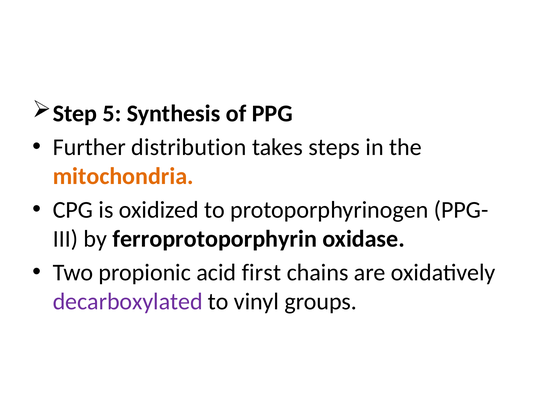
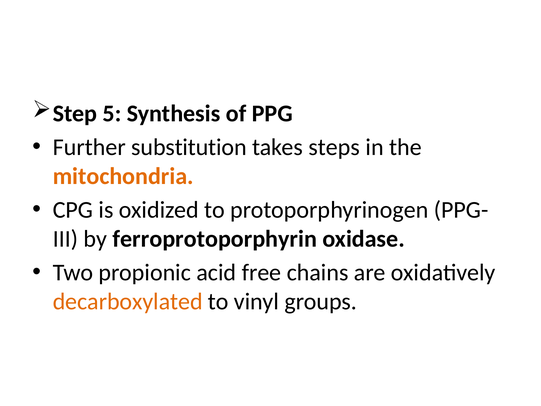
distribution: distribution -> substitution (189, 147)
first: first -> free (261, 272)
decarboxylated colour: purple -> orange (128, 301)
